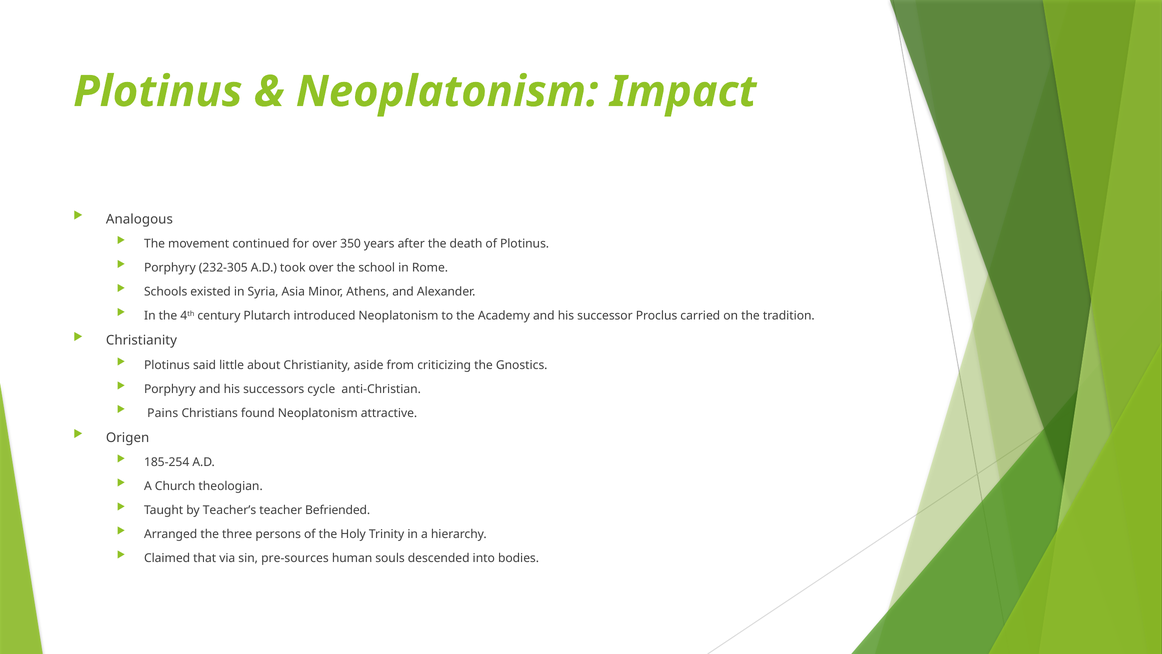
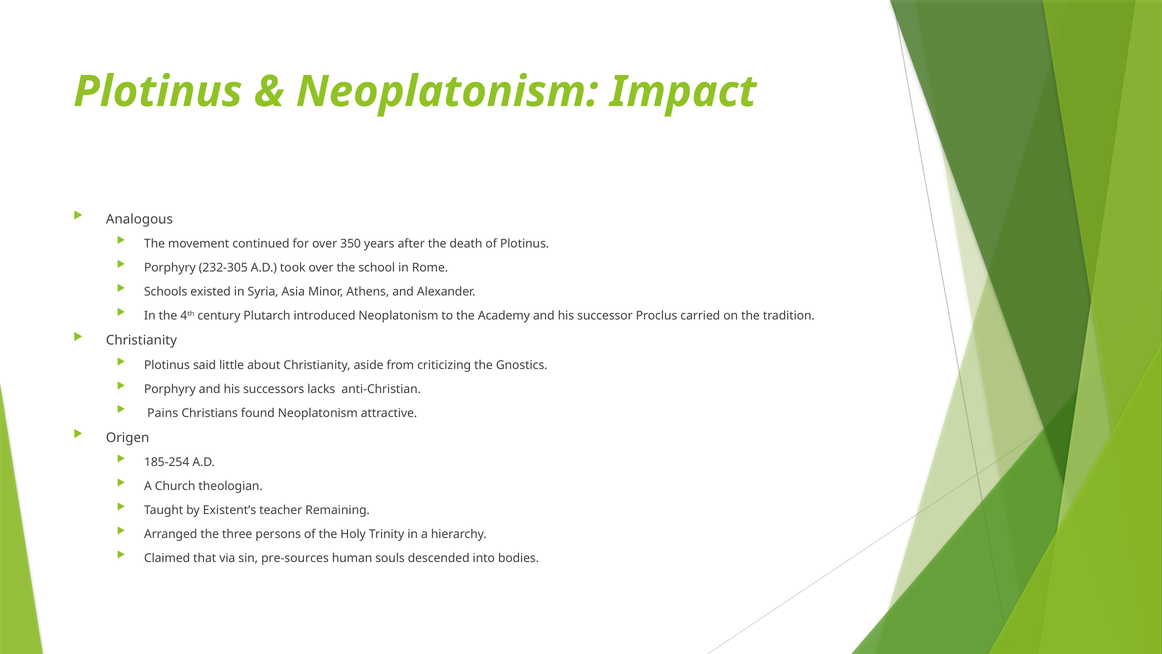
cycle: cycle -> lacks (321, 389)
Teacher’s: Teacher’s -> Existent’s (229, 510)
Befriended: Befriended -> Remaining (338, 510)
